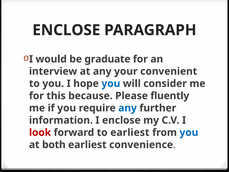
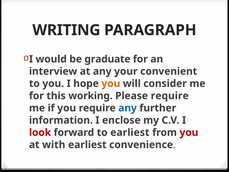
ENCLOSE: ENCLOSE -> WRITING (66, 30)
you colour: blue -> orange (111, 83)
because: because -> working (90, 96)
Please fluently: fluently -> require (170, 96)
you colour: blue -> red (189, 132)
both: both -> with (54, 145)
